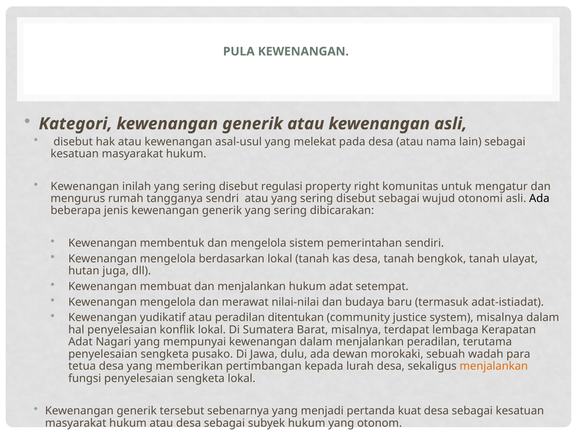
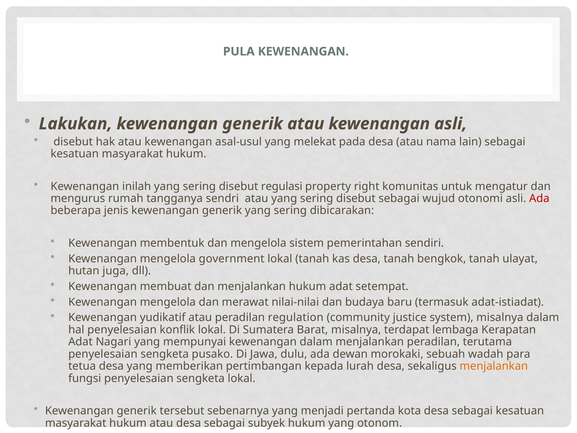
Kategori: Kategori -> Lakukan (75, 124)
Ada colour: black -> red (539, 198)
berdasarkan: berdasarkan -> government (232, 259)
ditentukan: ditentukan -> regulation (296, 317)
kuat: kuat -> kota (409, 411)
